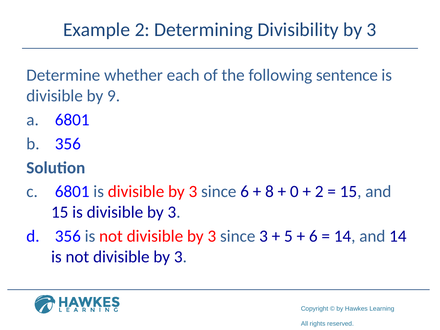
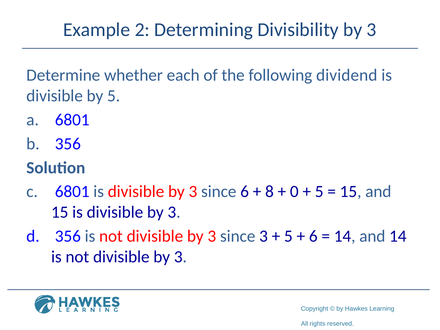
sentence: sentence -> dividend (347, 75)
by 9: 9 -> 5 (114, 96)
2: 2 -> 5 (319, 192)
